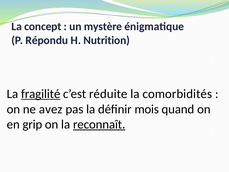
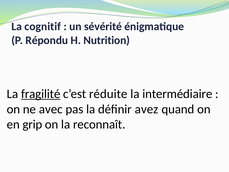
concept: concept -> cognitif (43, 26)
mystère: mystère -> sévérité (103, 26)
comorbidités: comorbidités -> intermédiaire (177, 94)
avez: avez -> avec (51, 109)
mois: mois -> avez (147, 109)
reconnaît underline: present -> none (99, 124)
